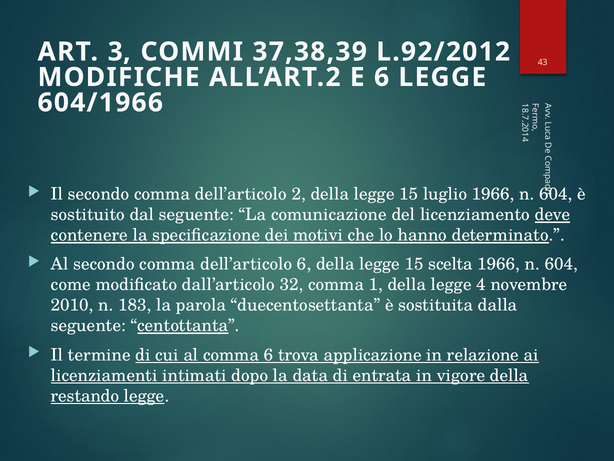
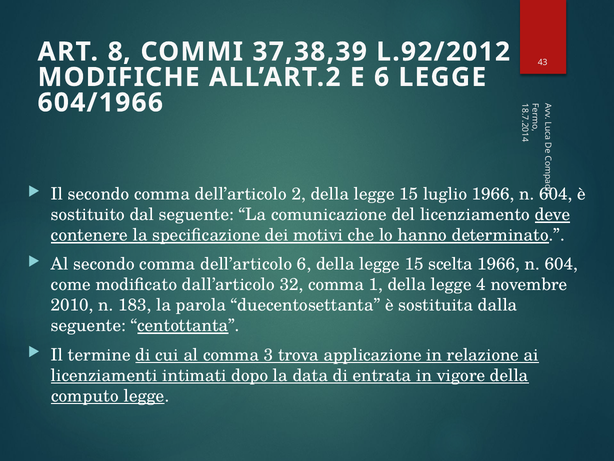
ART 3: 3 -> 8 (119, 52)
comma 6: 6 -> 3 (269, 355)
restando: restando -> computo (85, 395)
